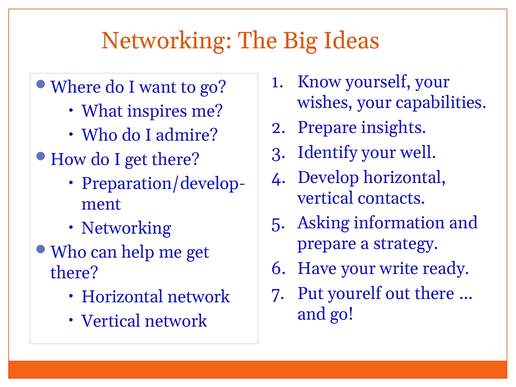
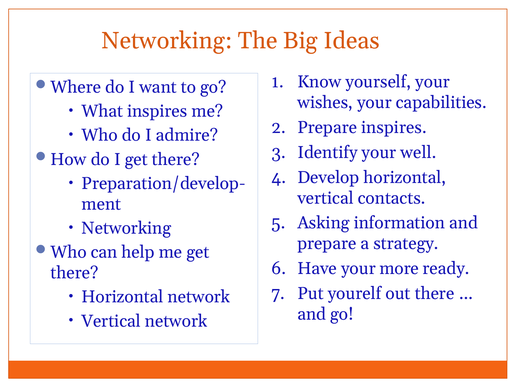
Prepare insights: insights -> inspires (394, 128)
write: write -> more (399, 269)
